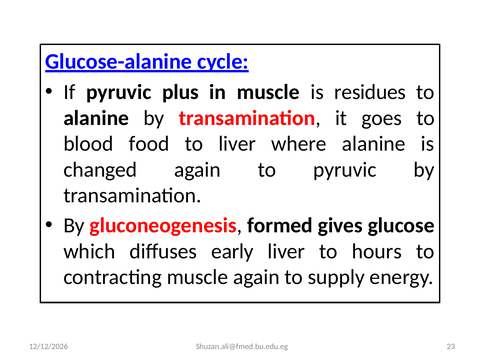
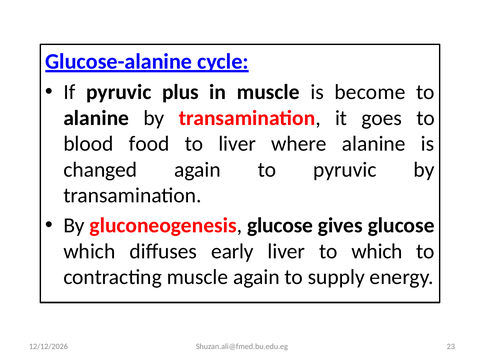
residues: residues -> become (370, 92)
gluconeogenesis formed: formed -> glucose (280, 226)
to hours: hours -> which (377, 251)
